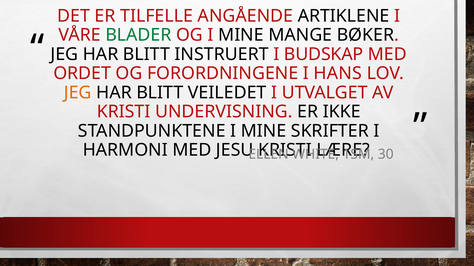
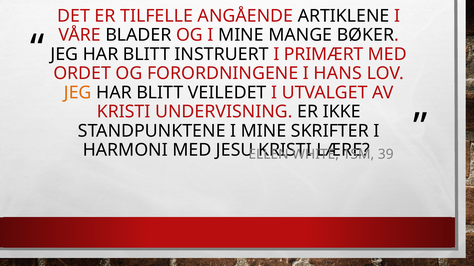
BLADER colour: green -> black (138, 35)
BUDSKAP: BUDSKAP -> PRIMÆRT (324, 54)
30: 30 -> 39 (386, 155)
